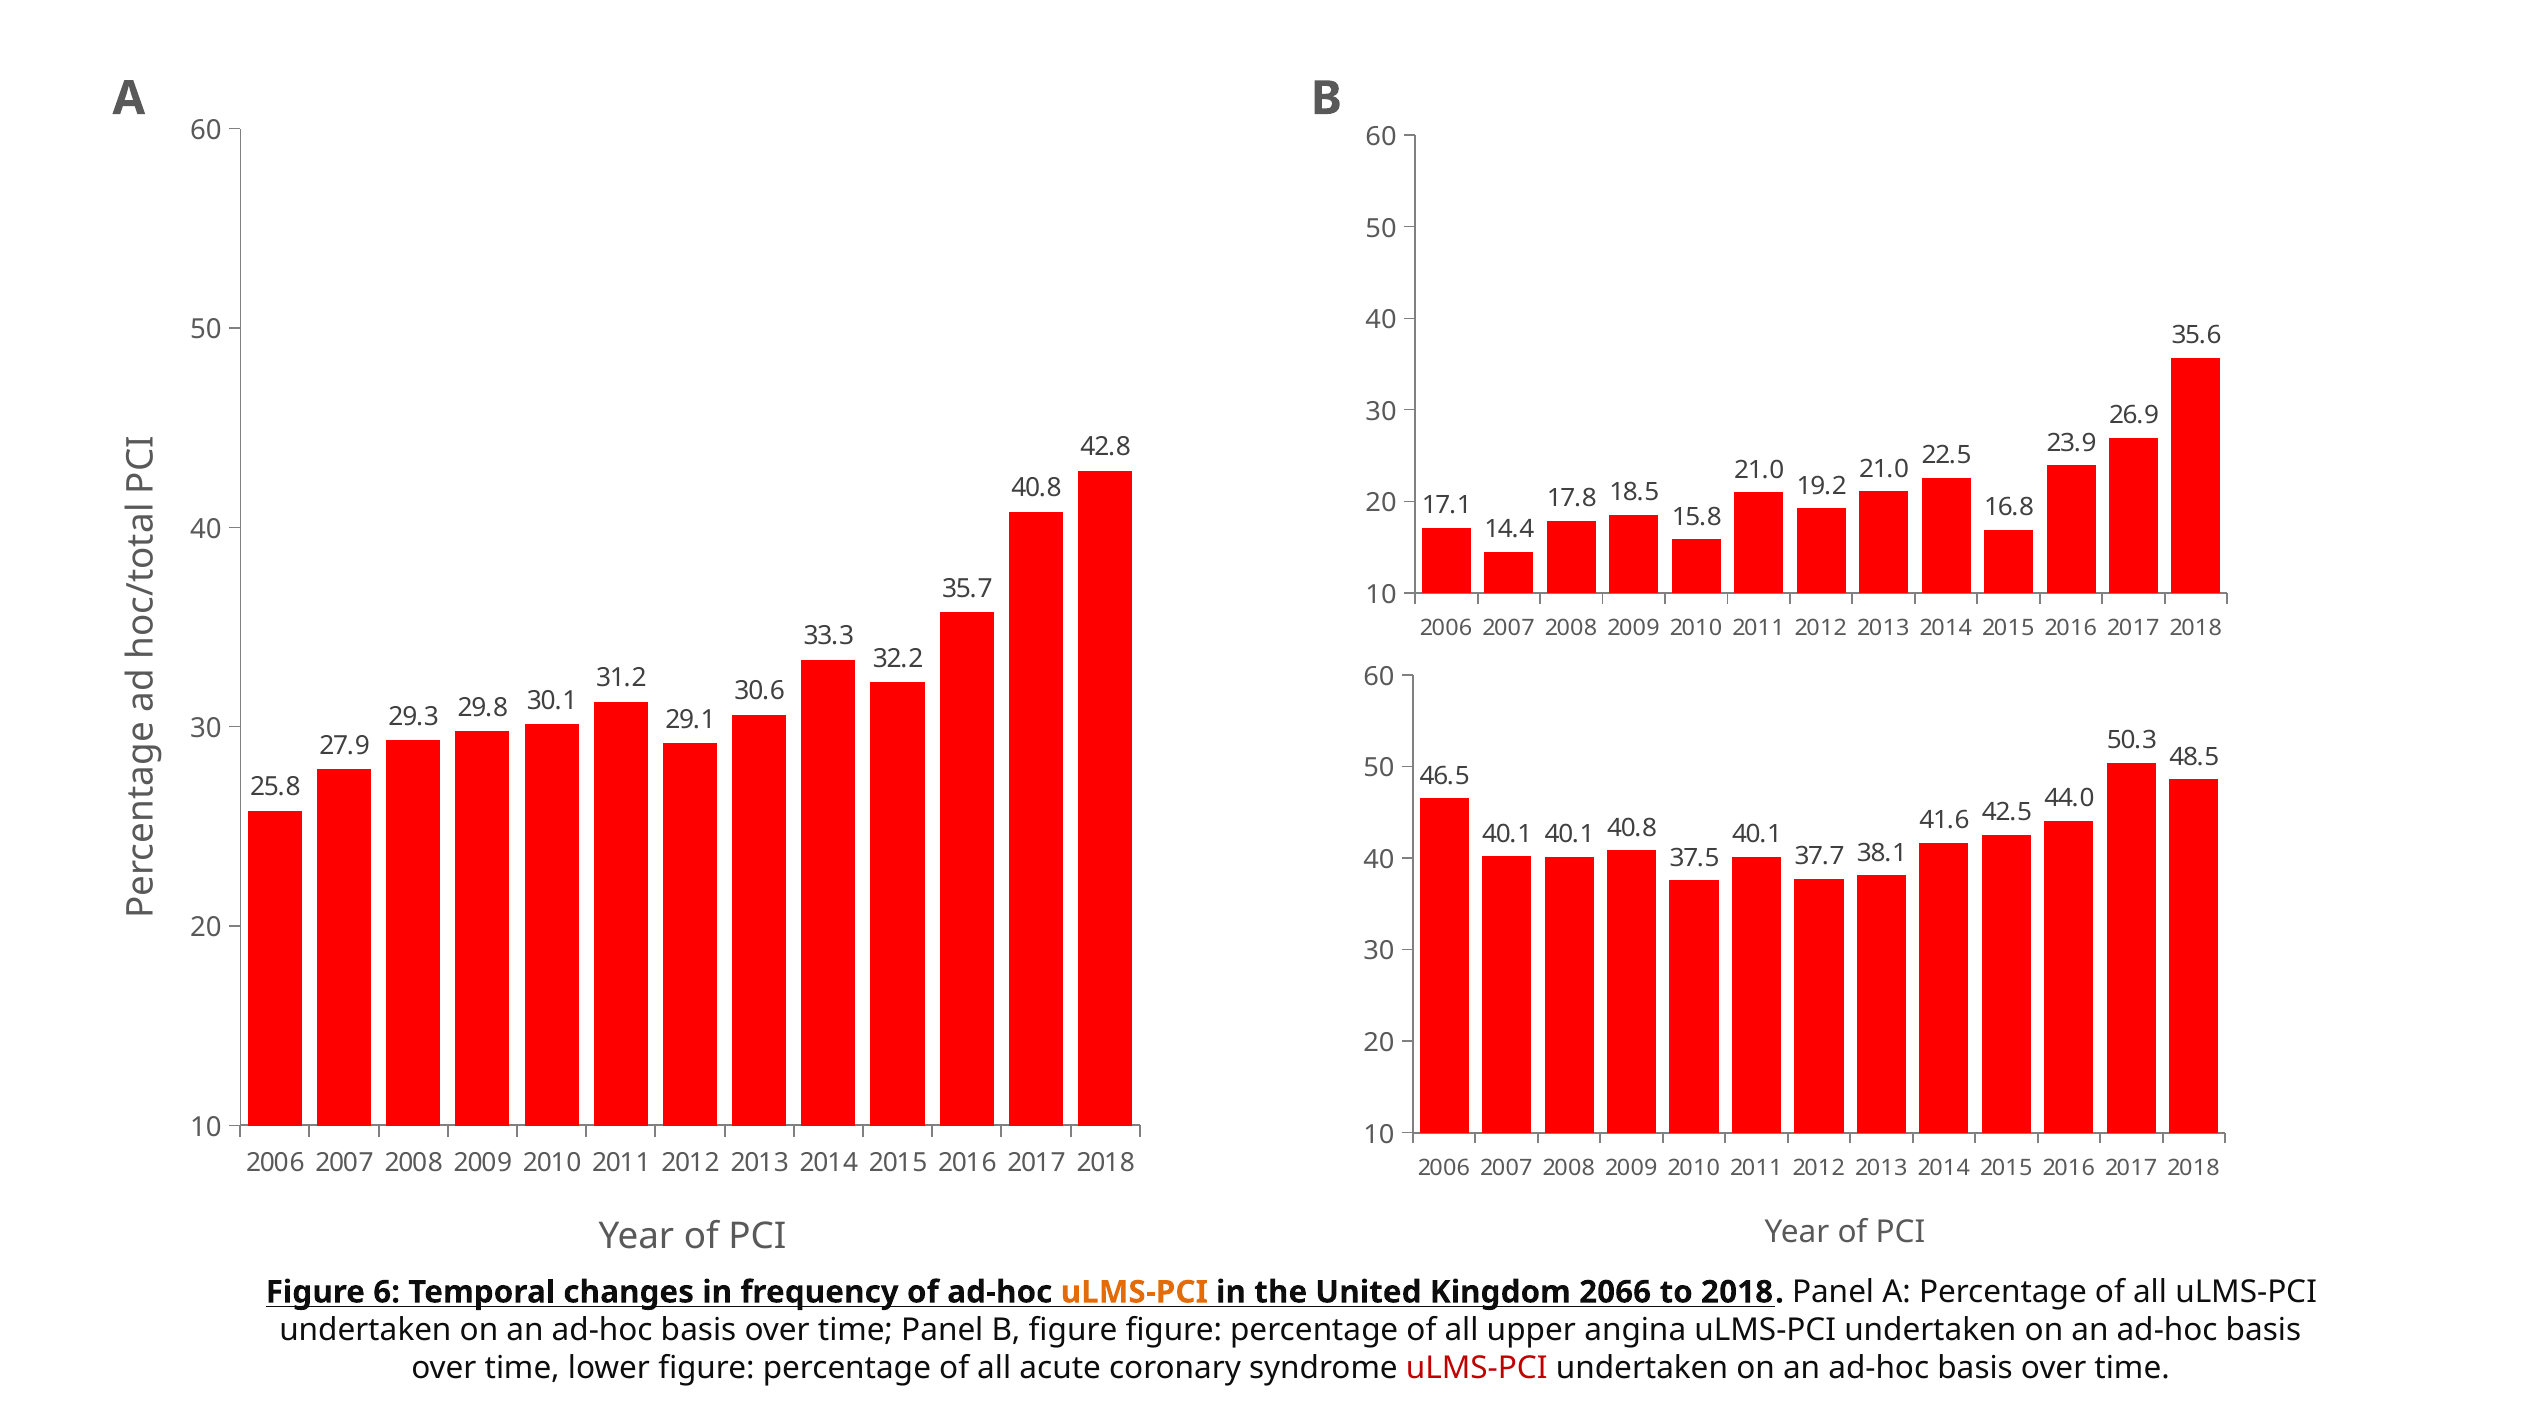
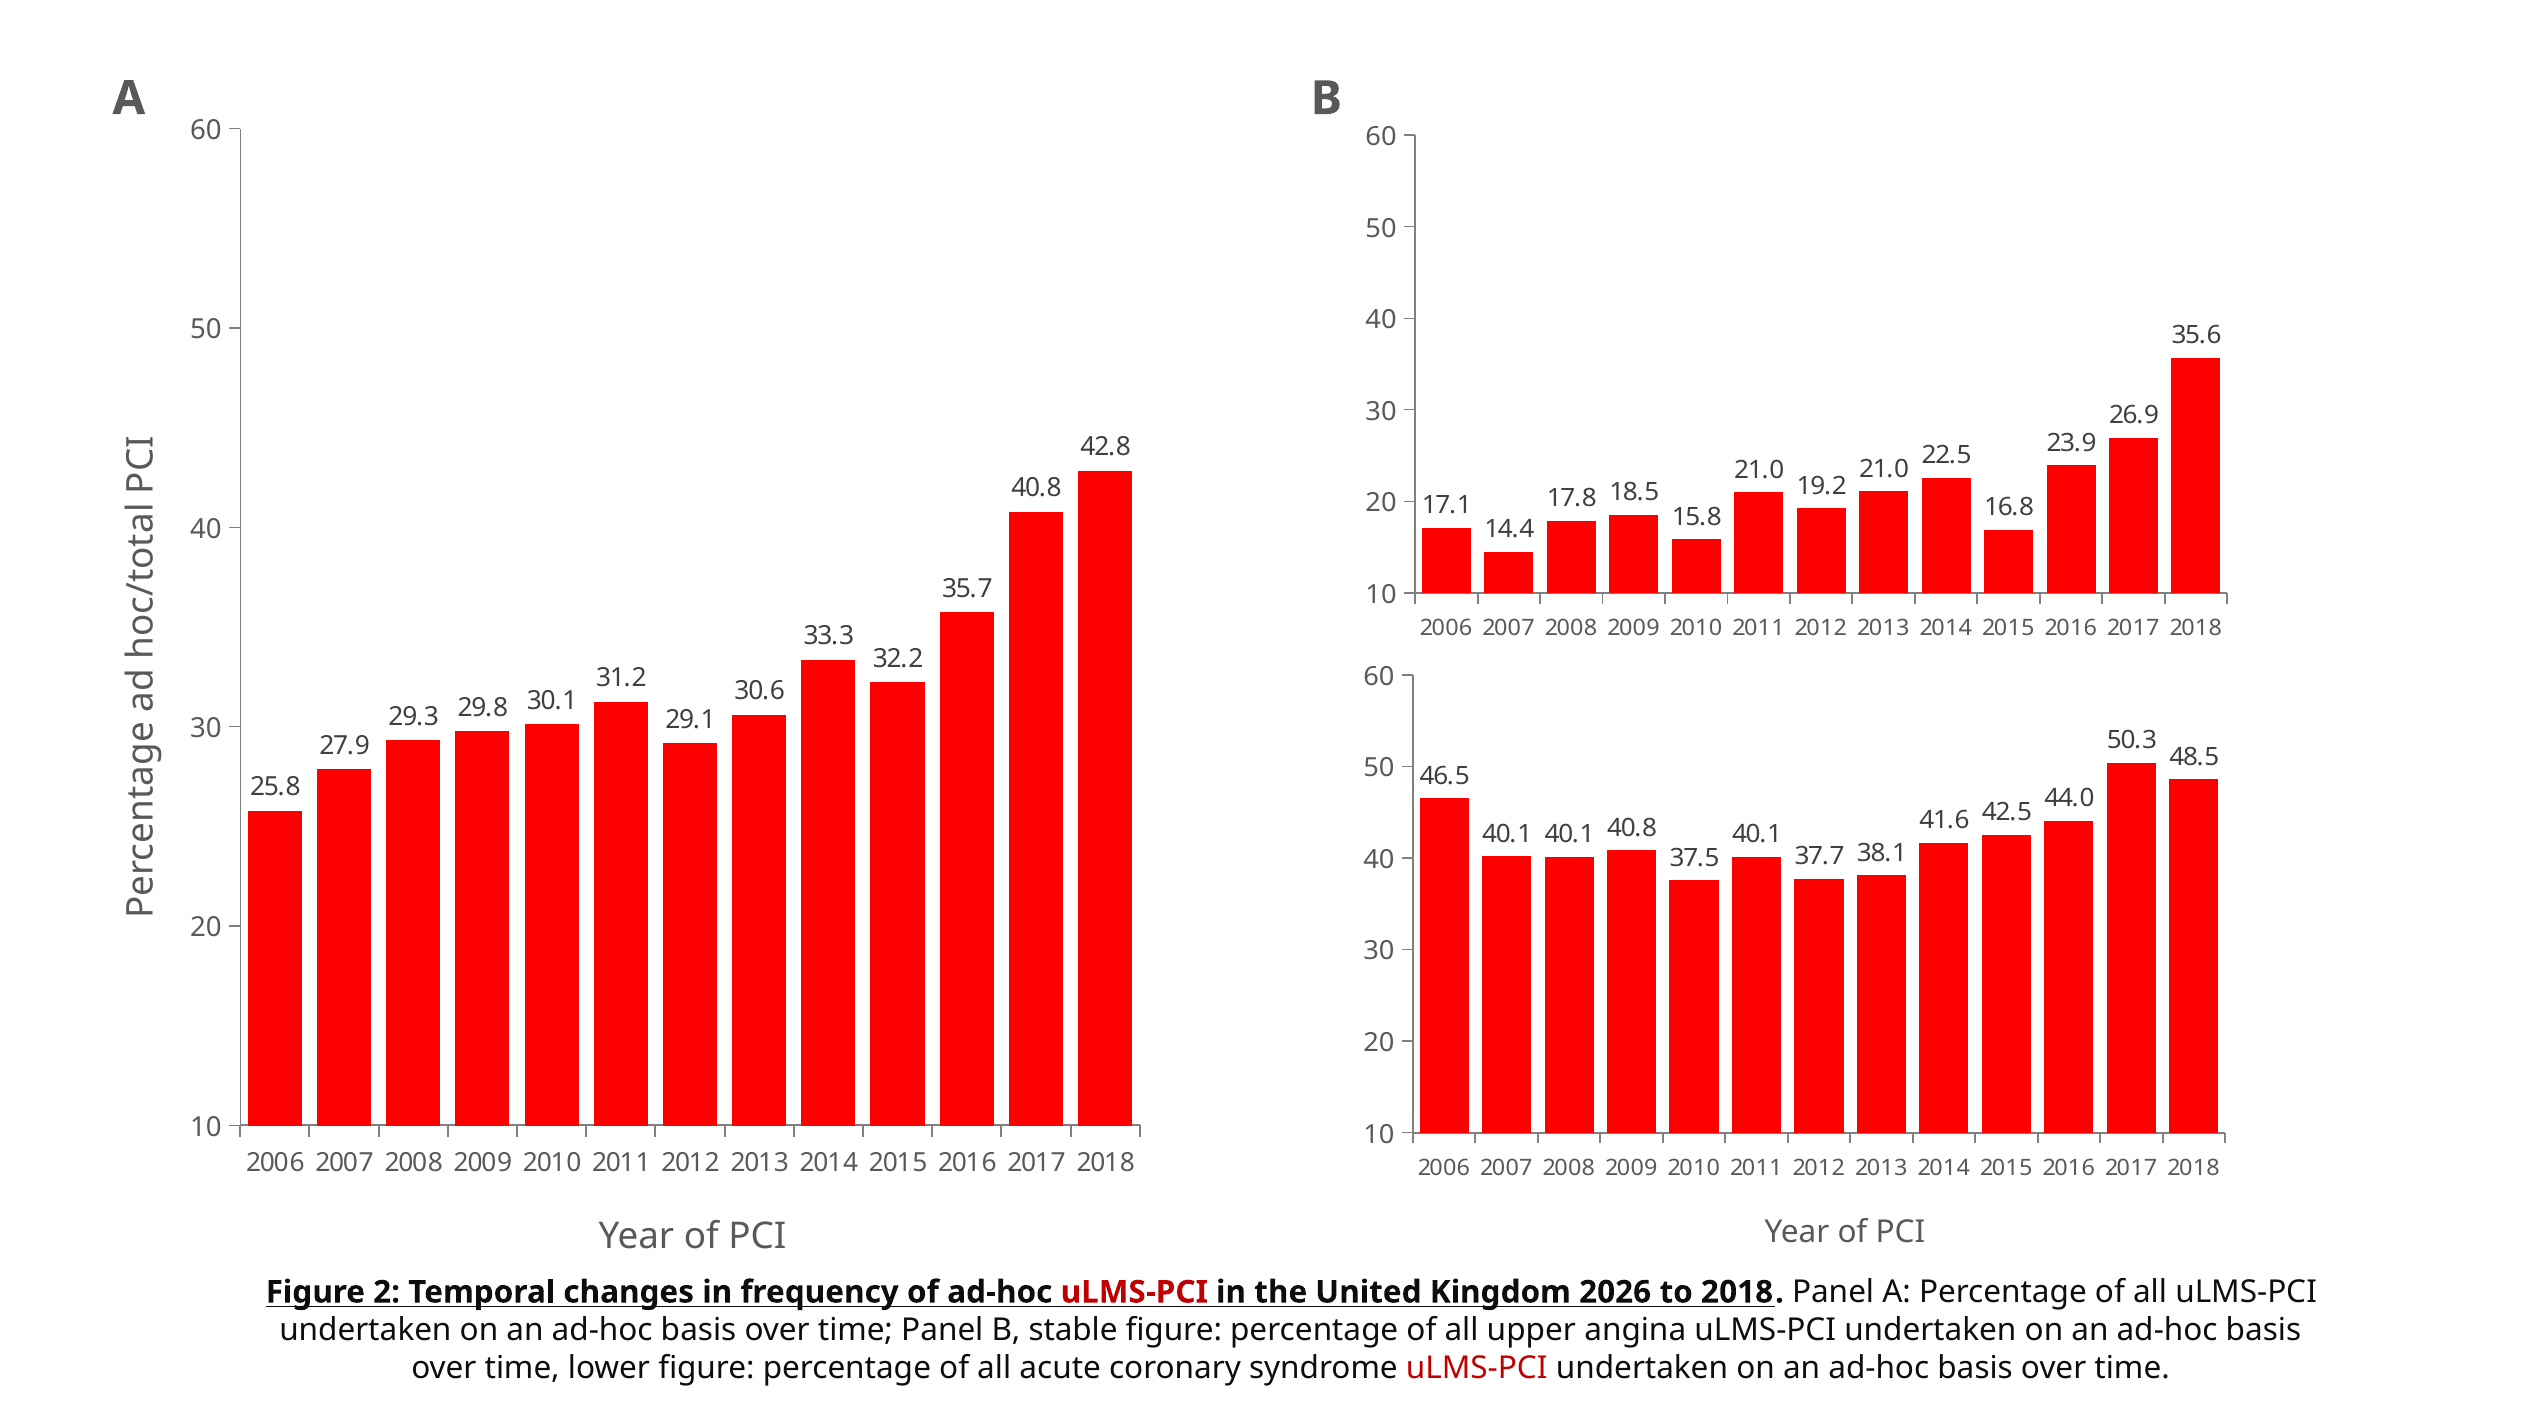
6: 6 -> 2 (387, 1292)
uLMS-PCI colour: orange -> red (1134, 1292)
2066: 2066 -> 2026 (1615, 1292)
Panel B figure: figure -> stable (1073, 1330)
